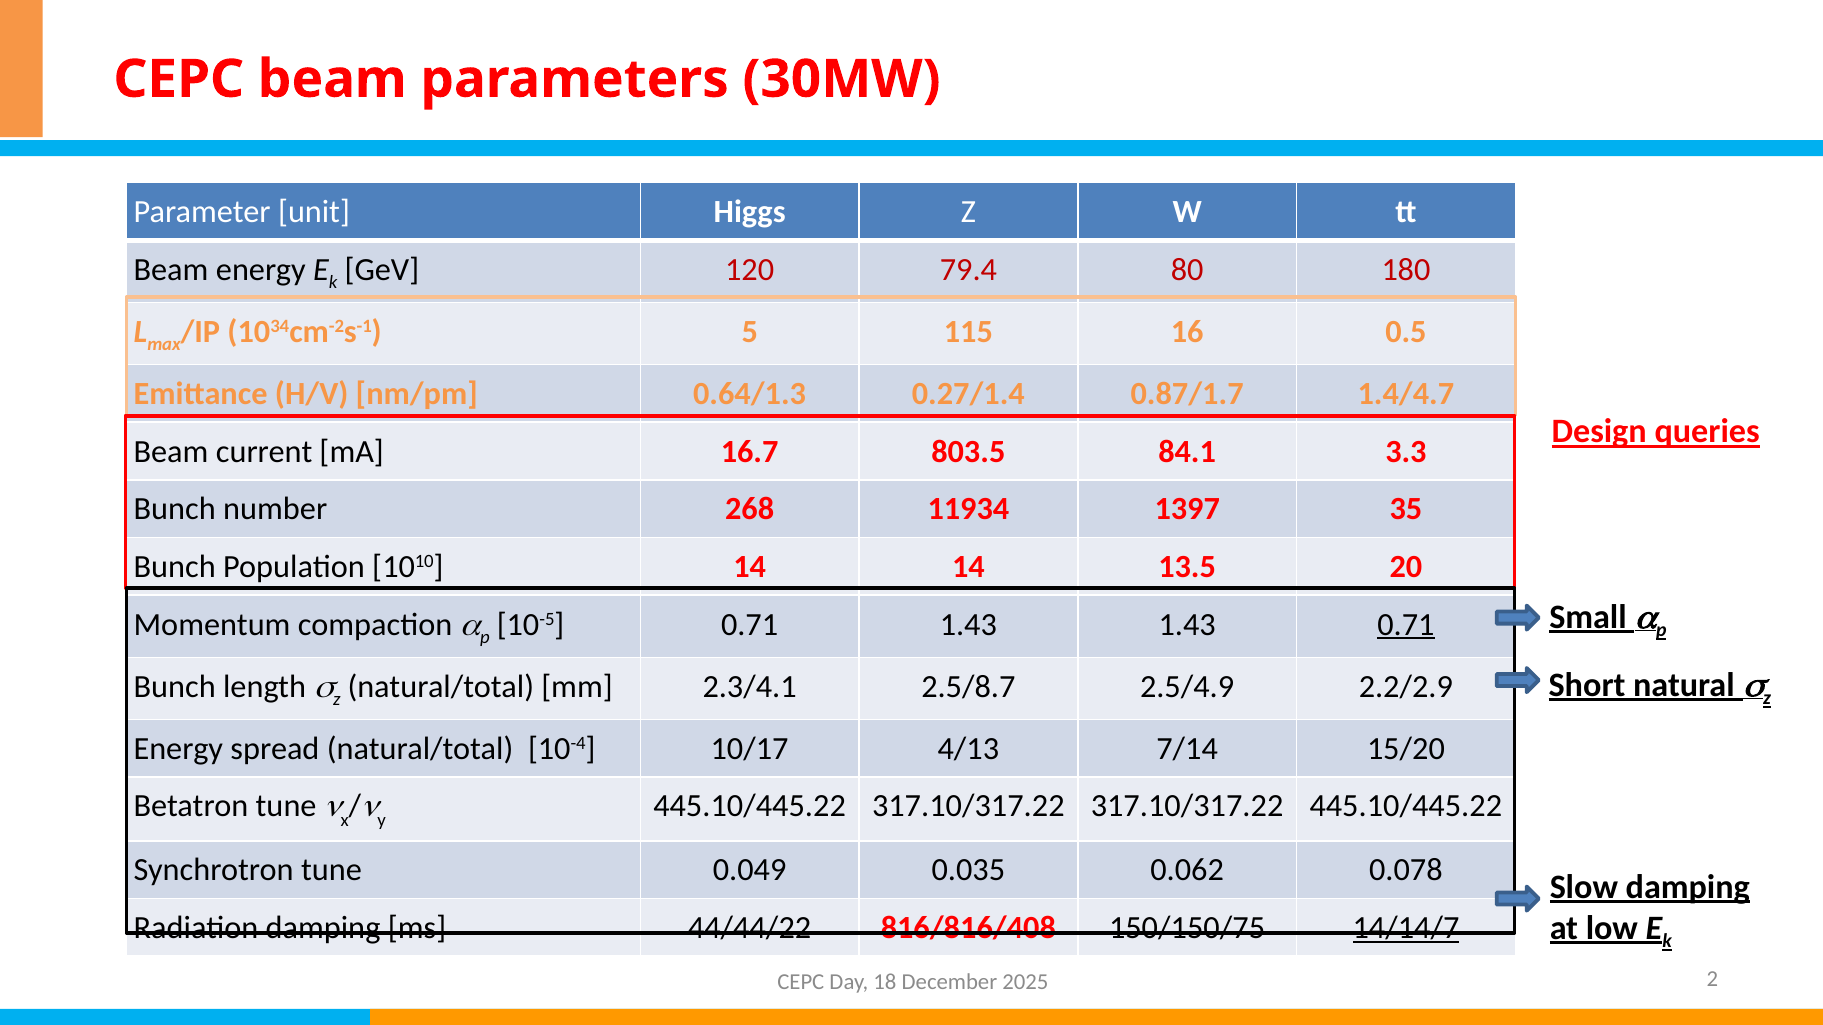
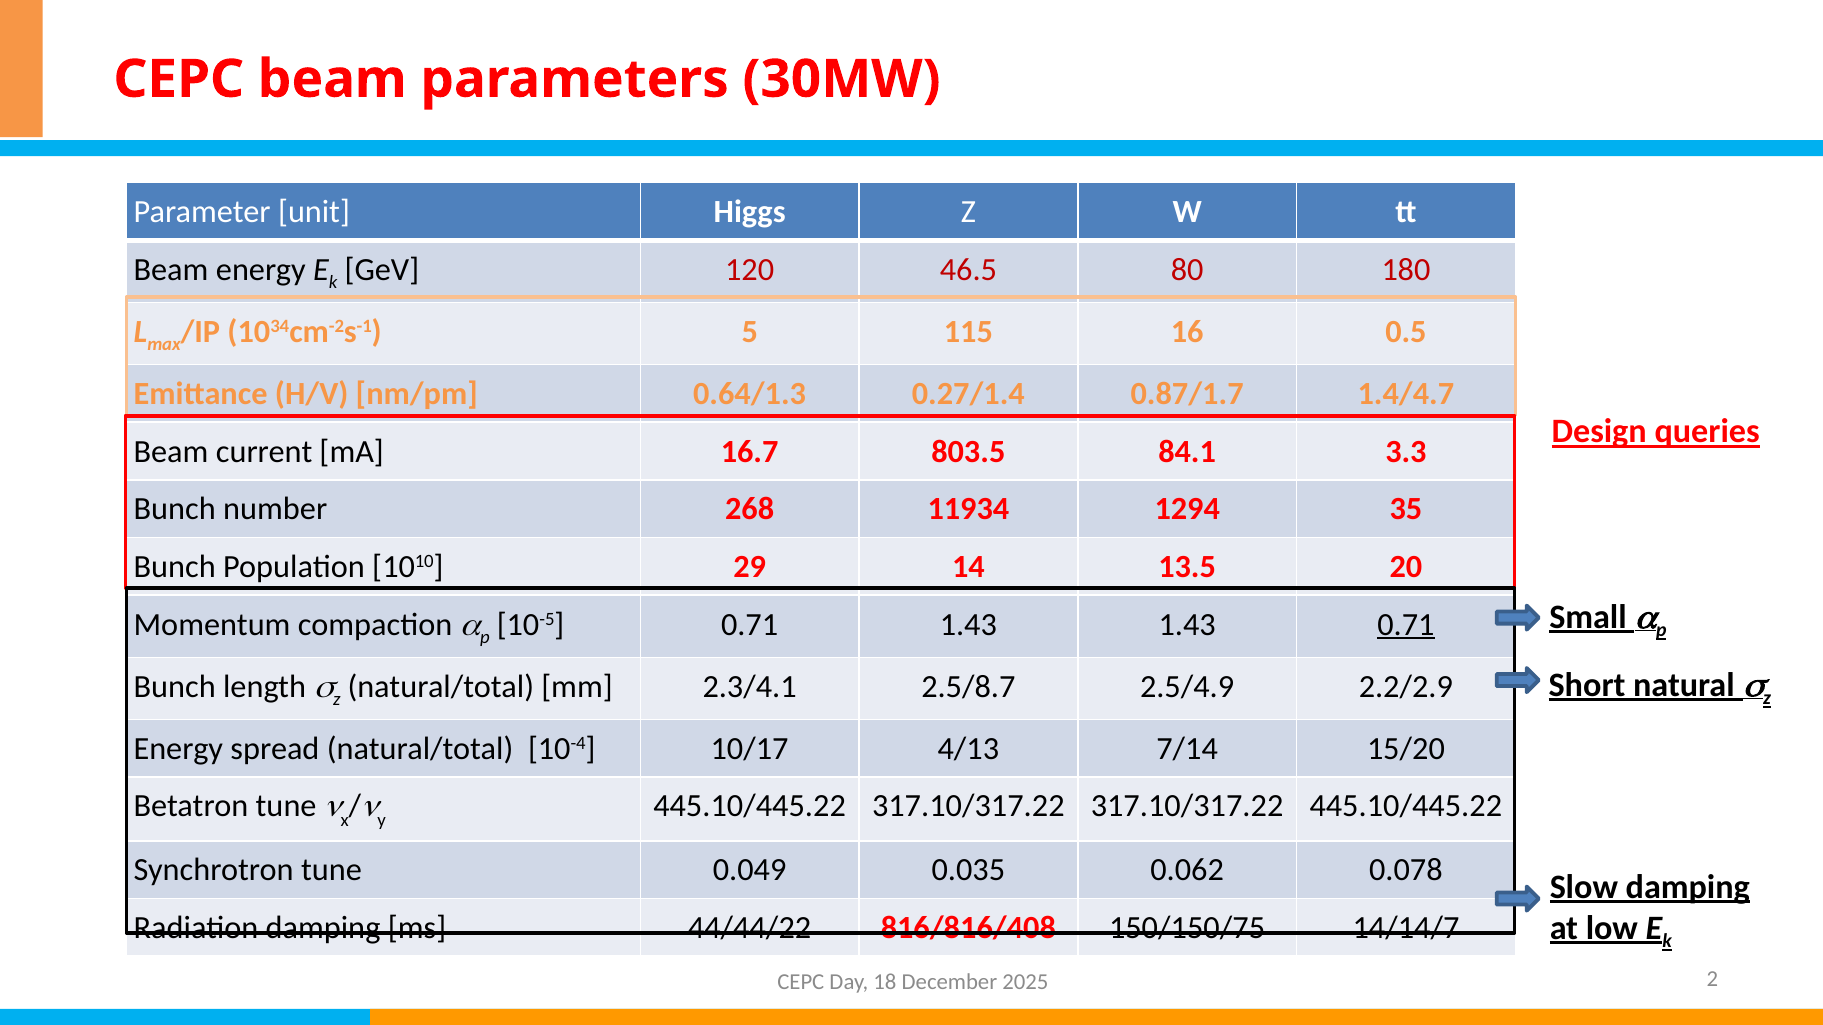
79.4: 79.4 -> 46.5 (968, 270)
1397: 1397 -> 1294 (1187, 509)
1010 14: 14 -> 29 (750, 567)
14/14/7 underline: present -> none (1406, 928)
